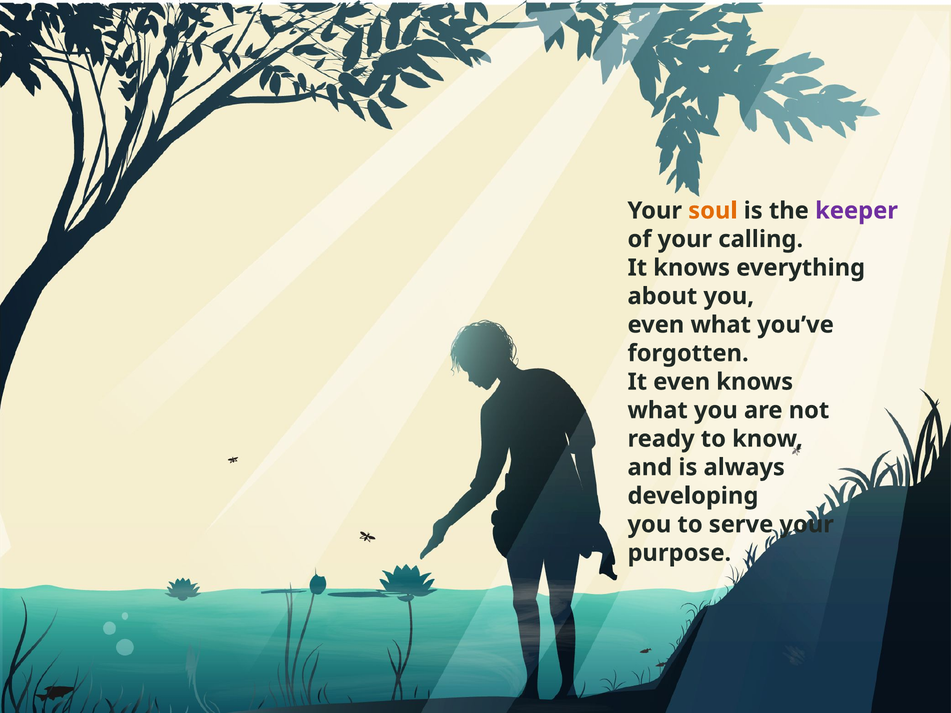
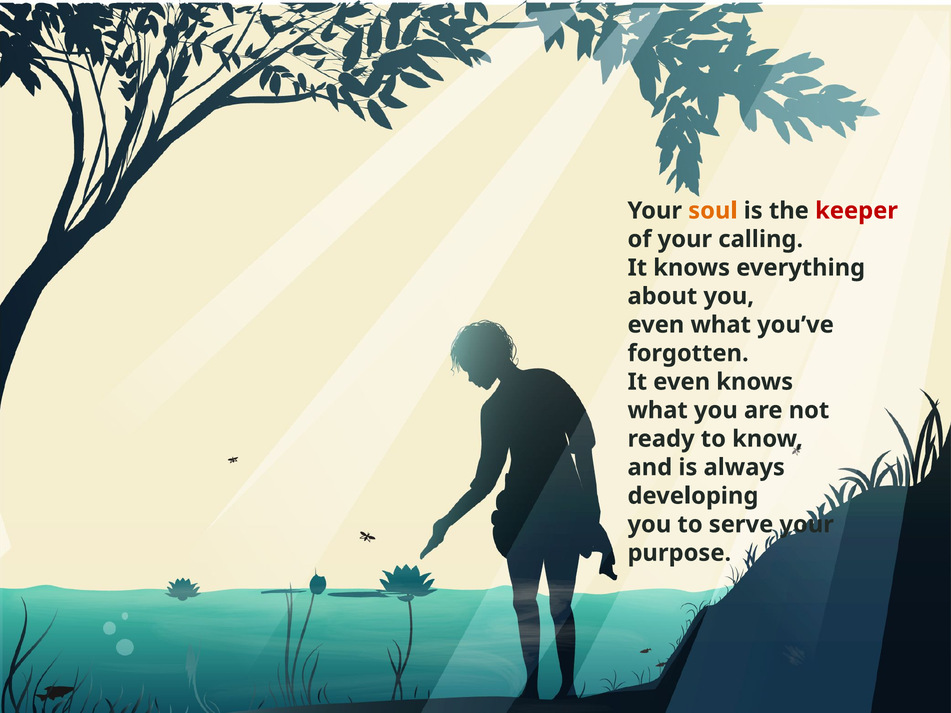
keeper colour: purple -> red (856, 211)
